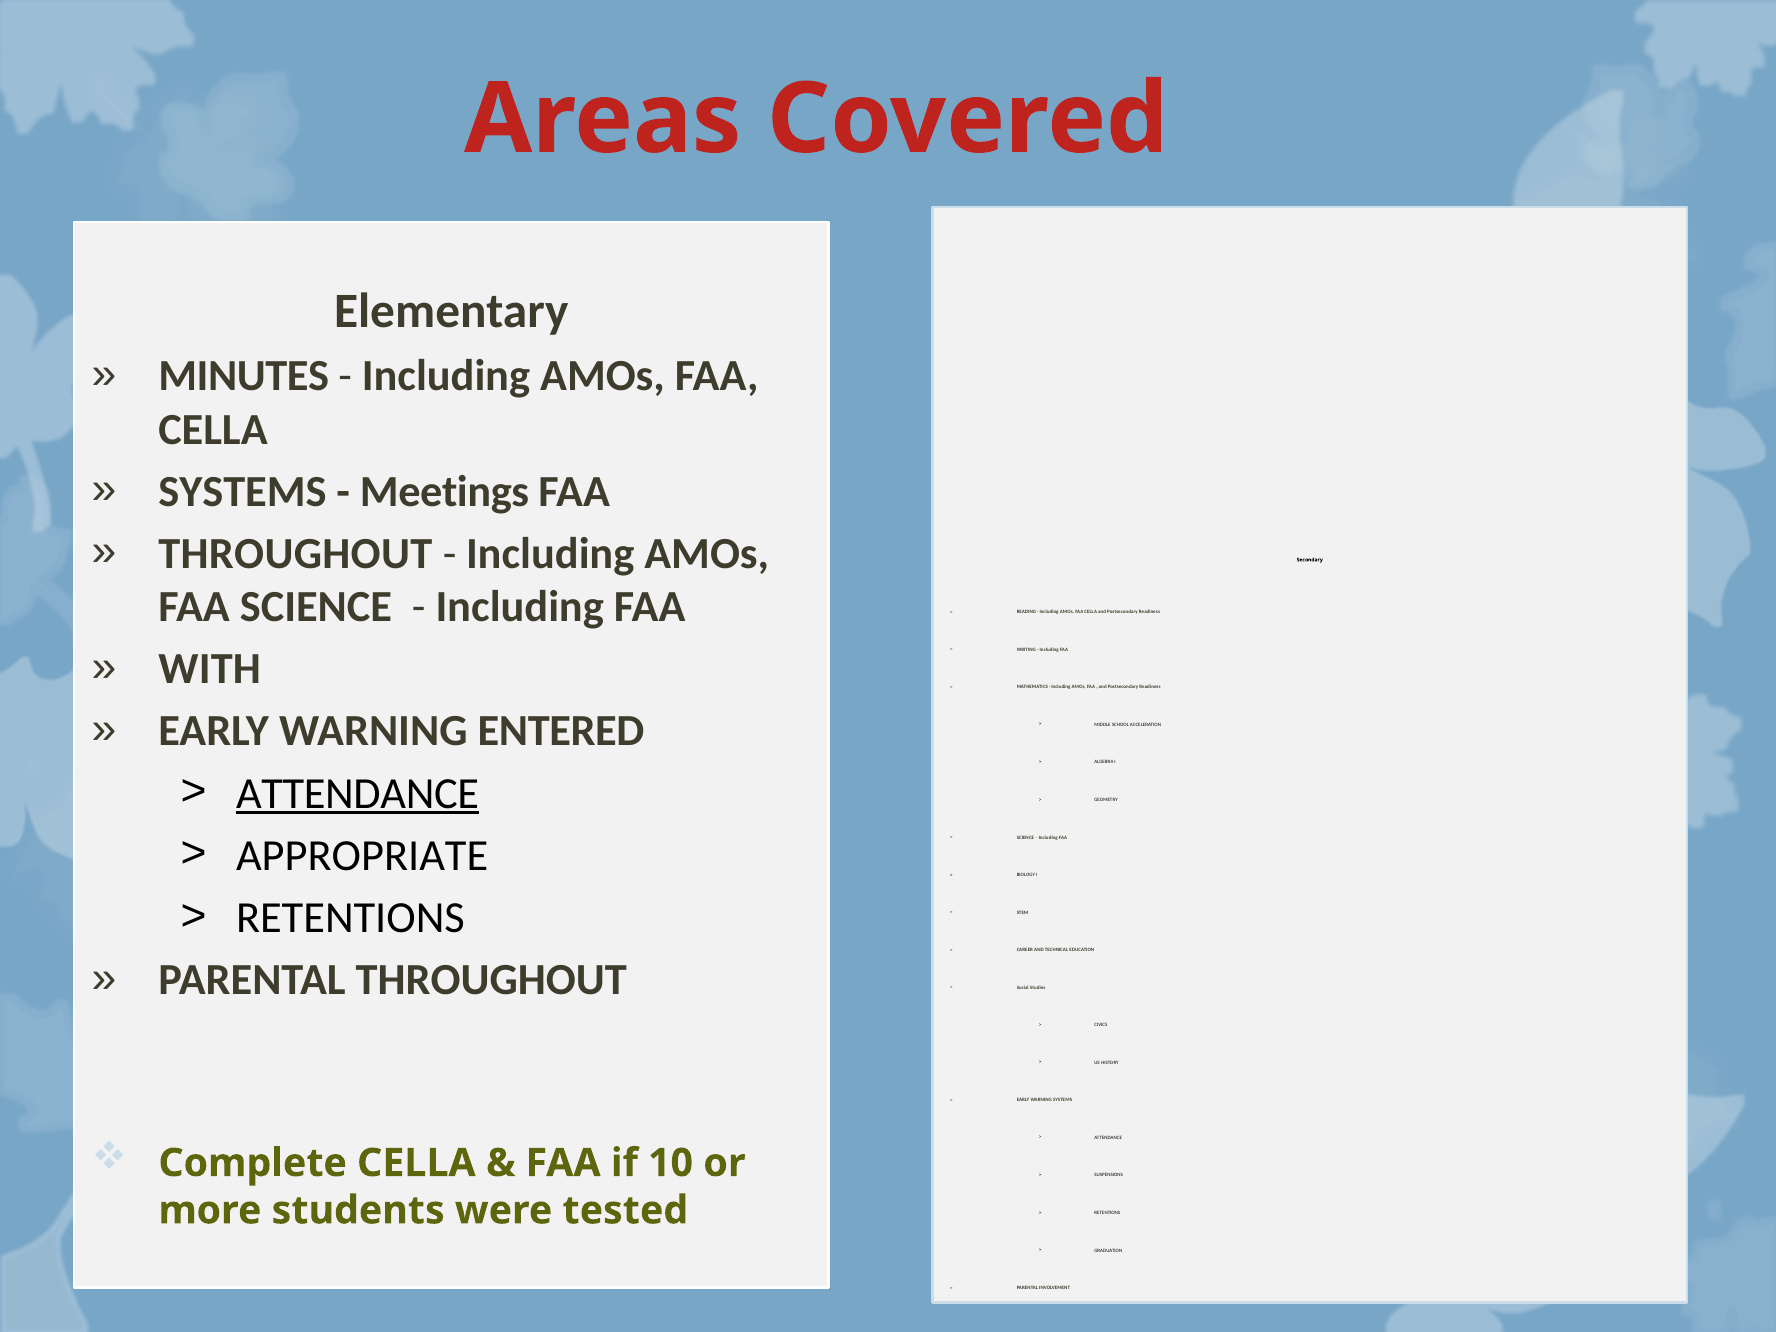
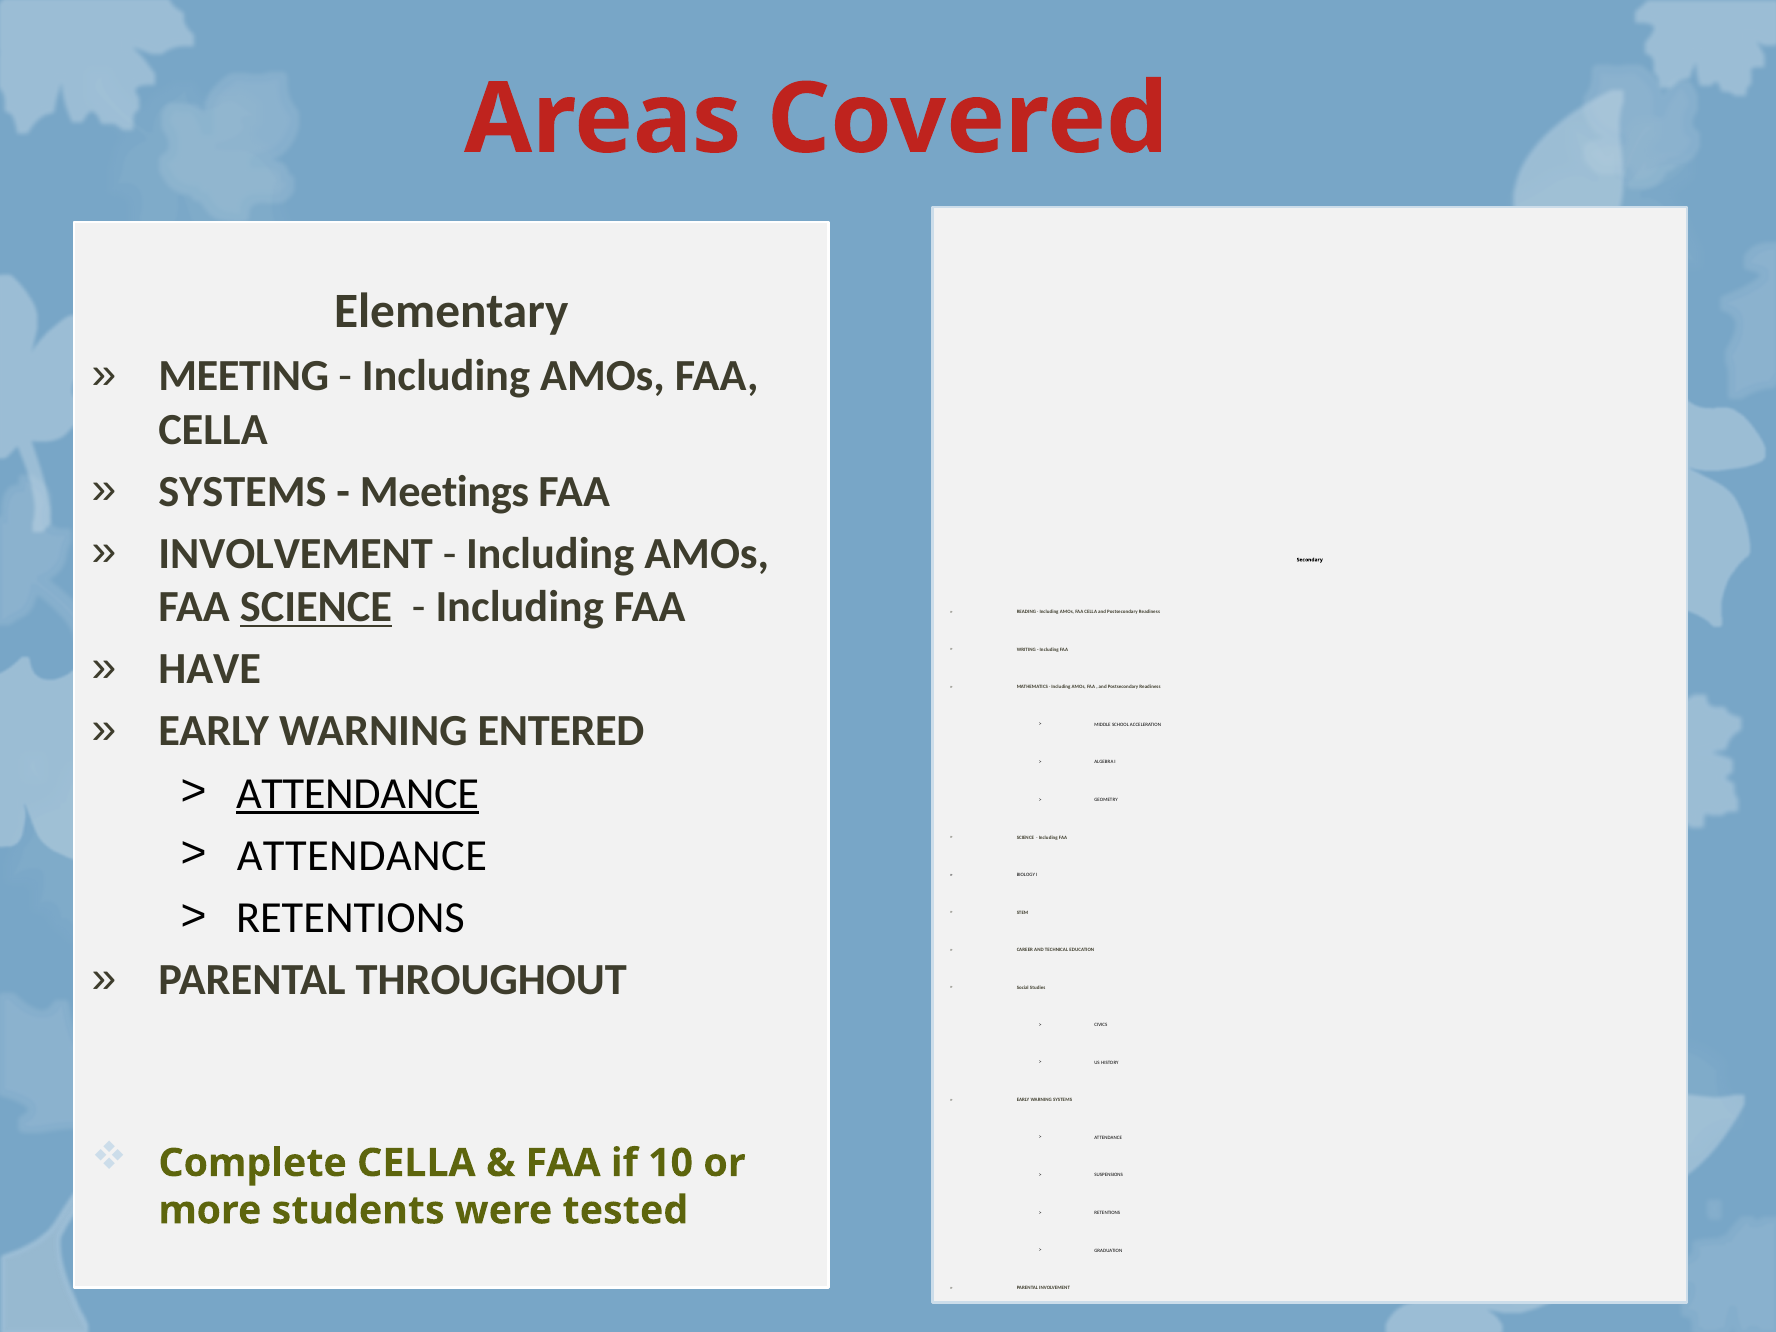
MINUTES: MINUTES -> MEETING (244, 376)
THROUGHOUT: THROUGHOUT -> INVOLVEMENT (296, 554)
SCIENCE underline: none -> present (316, 607)
WITH: WITH -> HAVE (210, 669)
APPROPRIATE: APPROPRIATE -> ATTENDANCE (362, 856)
